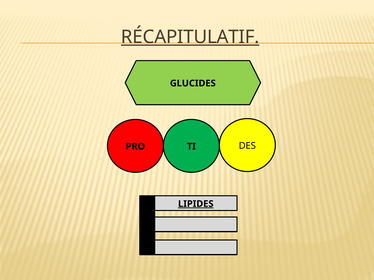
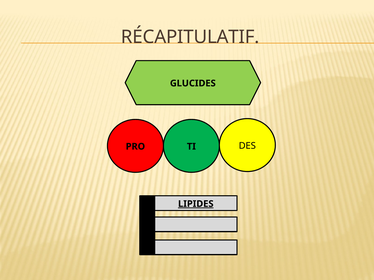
RÉCAPITULATIF underline: present -> none (190, 37)
